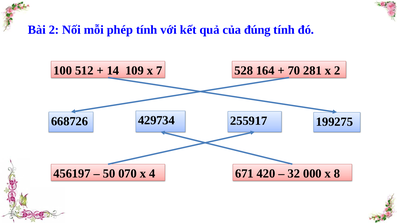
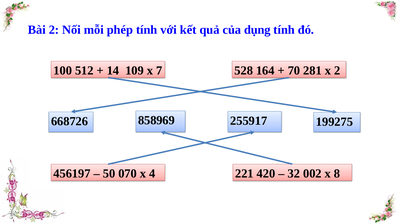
đúng: đúng -> dụng (257, 30)
429734: 429734 -> 858969 (156, 120)
671: 671 -> 221 (244, 174)
000: 000 -> 002 (312, 174)
